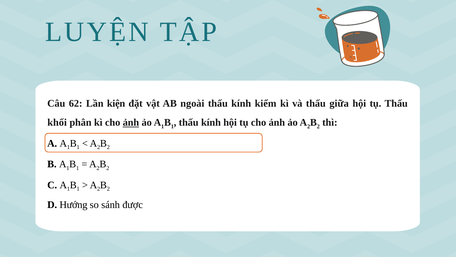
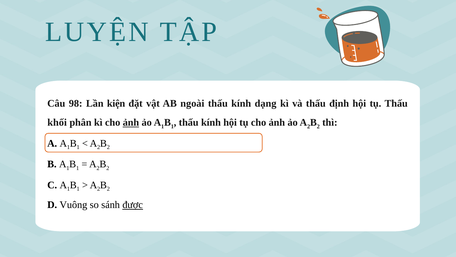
62: 62 -> 98 (76, 103)
kiểm: kiểm -> dạng (266, 103)
giữa: giữa -> định (339, 103)
Hướng: Hướng -> Vuông (73, 205)
được underline: none -> present (133, 205)
